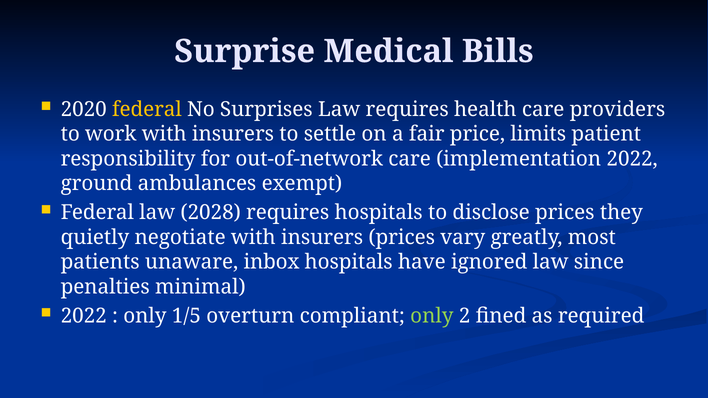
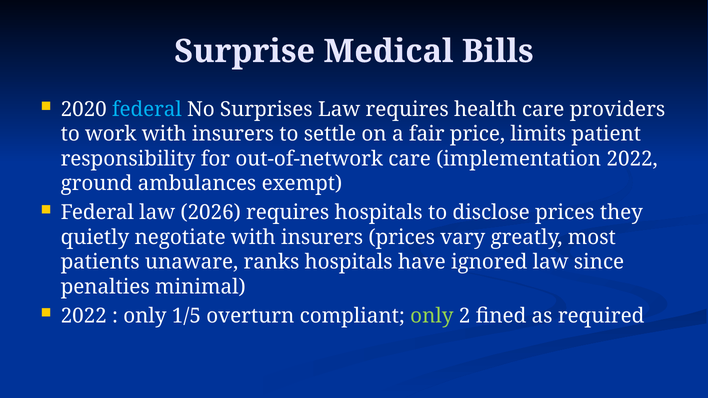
federal colour: yellow -> light blue (147, 109)
2028: 2028 -> 2026 (211, 213)
inbox: inbox -> ranks (271, 262)
